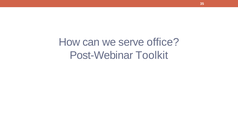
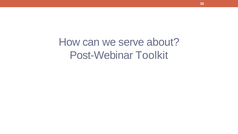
office: office -> about (163, 42)
